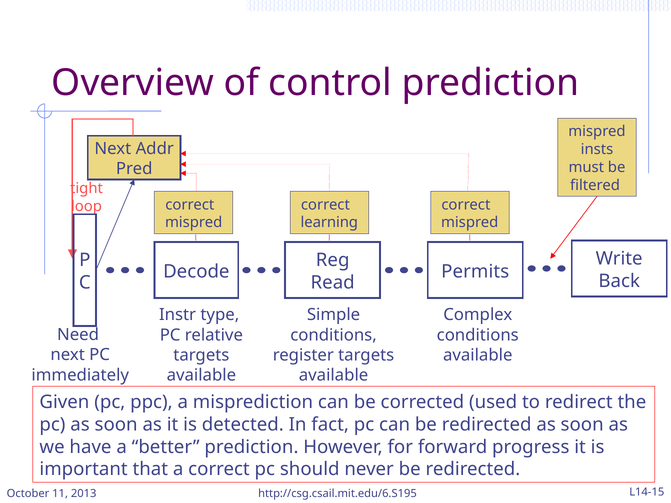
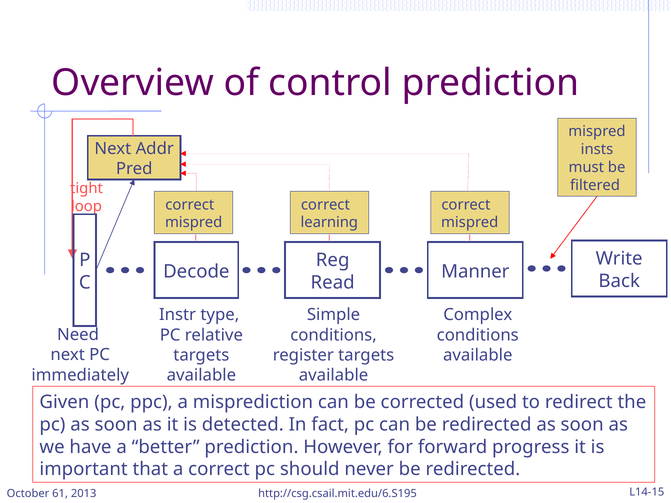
Permits: Permits -> Manner (475, 272)
11: 11 -> 61 (60, 494)
